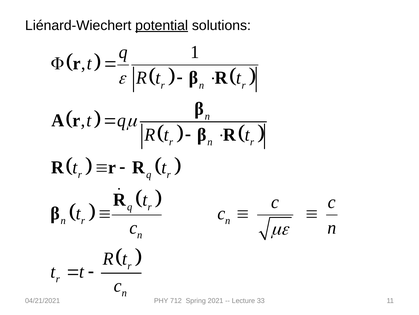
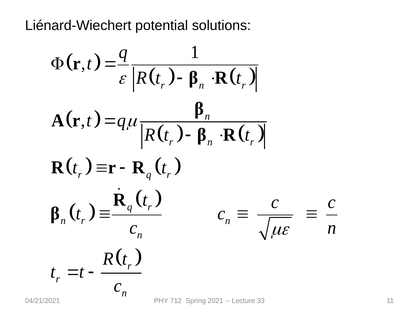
potential underline: present -> none (162, 25)
